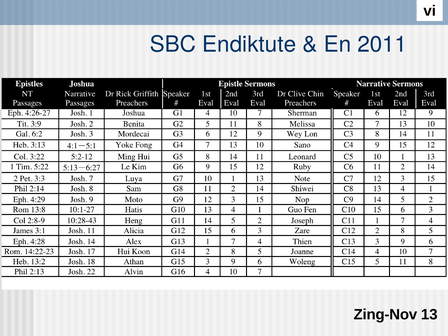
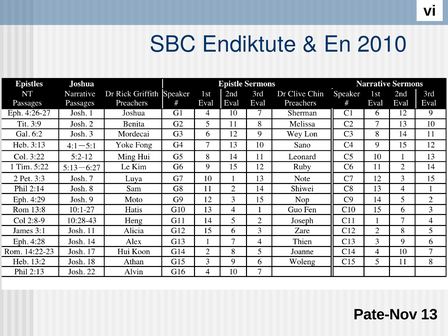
2011: 2011 -> 2010 (382, 45)
Zing-Nov: Zing-Nov -> Pate-Nov (385, 315)
